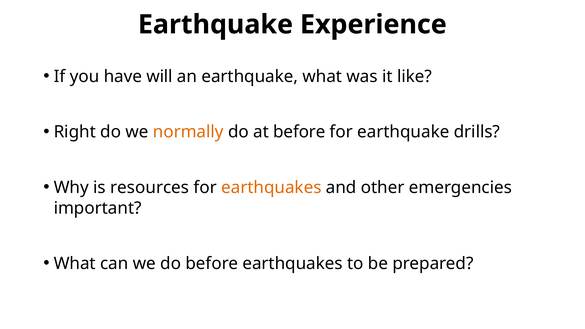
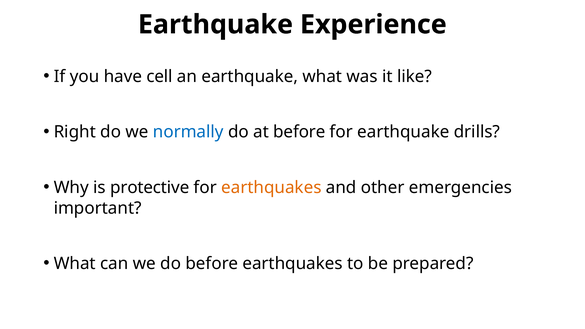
will: will -> cell (160, 76)
normally colour: orange -> blue (188, 132)
resources: resources -> protective (150, 188)
